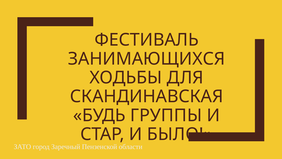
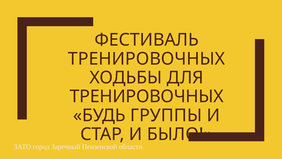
ЗАНИМАЮЩИХСЯ: ЗАНИМАЮЩИХСЯ -> ТРЕНИРОВОЧНЫХ (147, 59)
СКАНДИНАВСКАЯ: СКАНДИНАВСКАЯ -> ТРЕНИРОВОЧНЫХ (147, 96)
